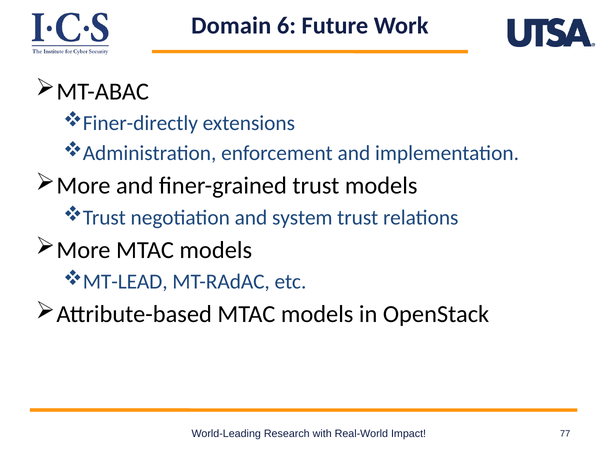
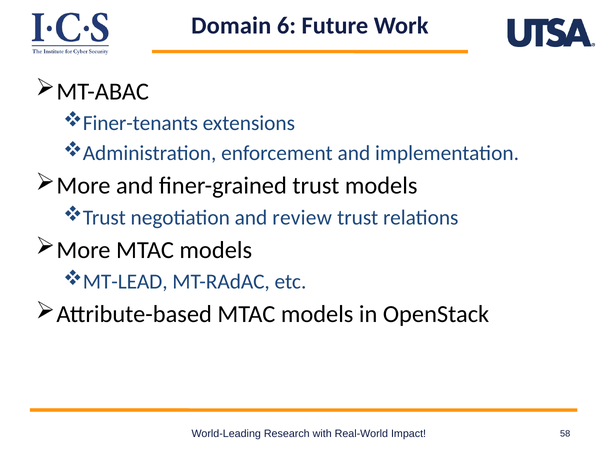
Finer-directly: Finer-directly -> Finer-tenants (140, 123)
system: system -> review (302, 217)
77: 77 -> 58 (565, 433)
